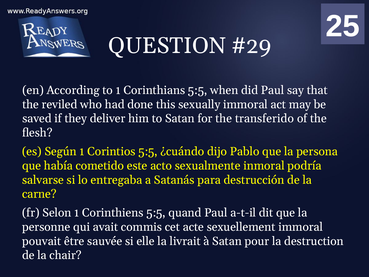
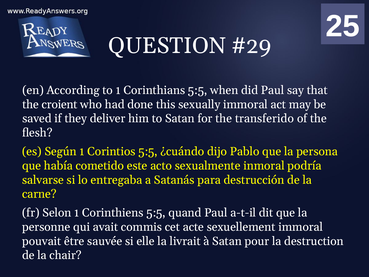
reviled: reviled -> croient (60, 104)
